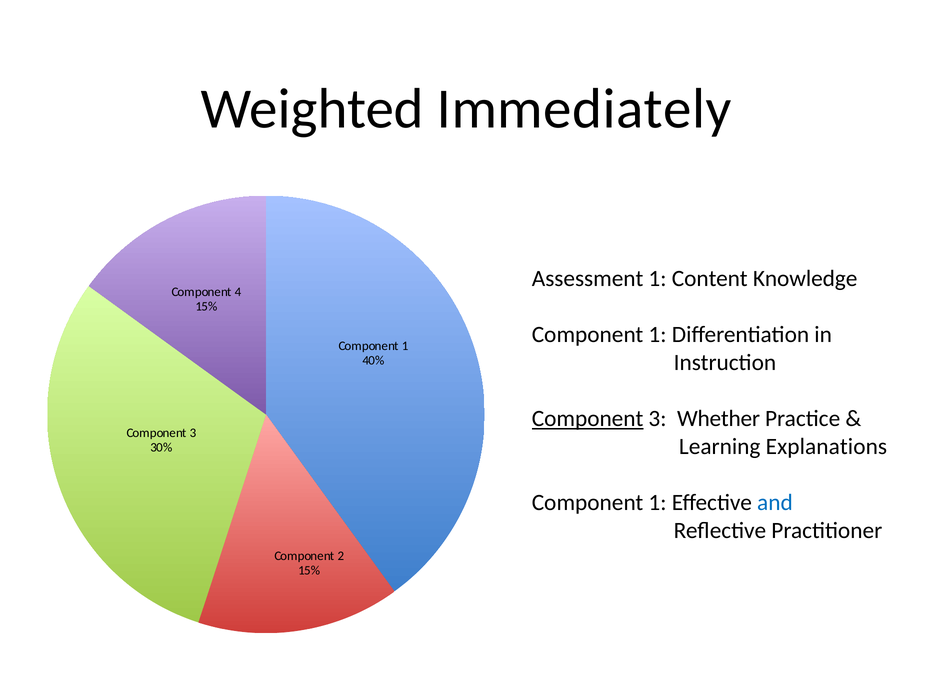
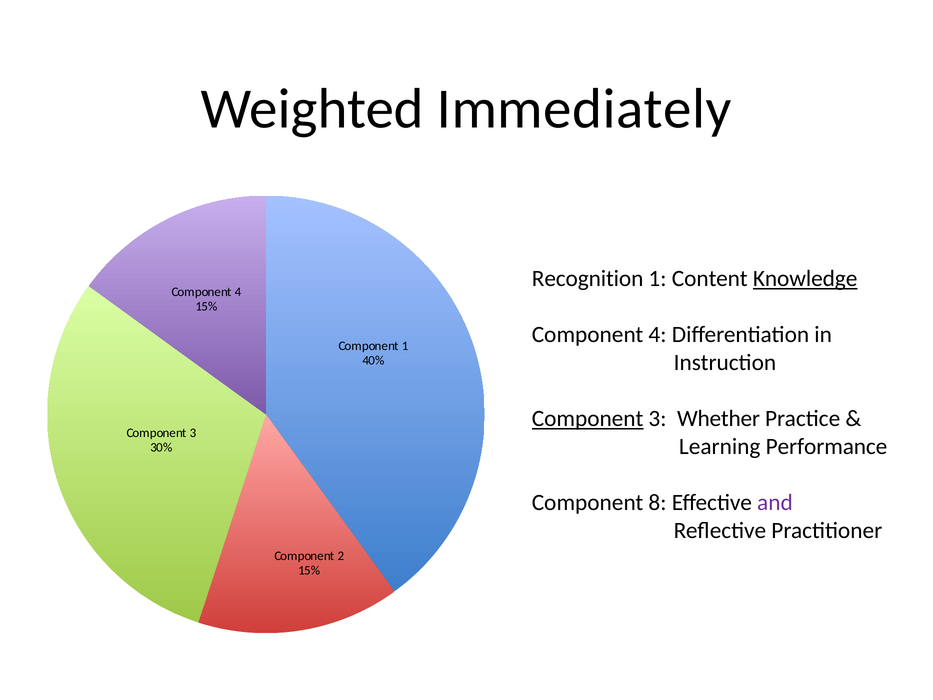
Assessment: Assessment -> Recognition (588, 279)
Knowledge underline: none -> present (805, 279)
1: 1 -> 4 (658, 335)
Explanations: Explanations -> Performance (826, 446)
1: 1 -> 8 (658, 502)
and colour: blue -> purple (775, 502)
